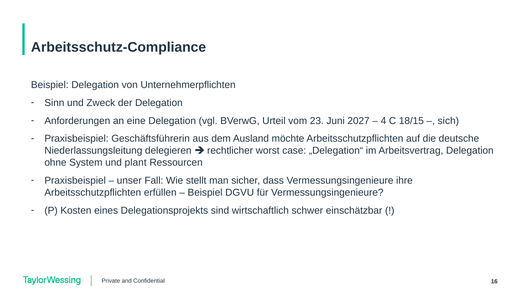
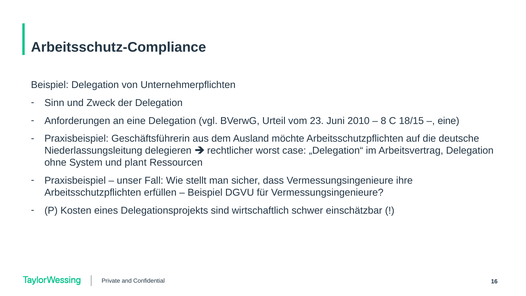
2027: 2027 -> 2010 (359, 121)
4: 4 -> 8 (383, 121)
sich: sich -> eine (448, 121)
